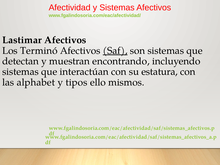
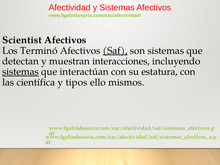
Lastimar: Lastimar -> Scientist (22, 40)
encontrando: encontrando -> interacciones (121, 61)
sistemas underline: none -> present (20, 72)
alphabet: alphabet -> científica (36, 82)
